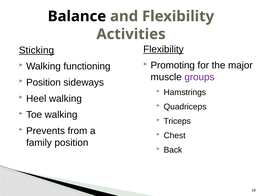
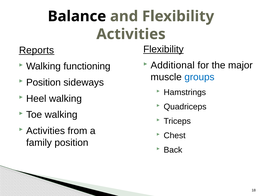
Sticking: Sticking -> Reports (37, 50)
Promoting: Promoting -> Additional (173, 66)
groups colour: purple -> blue (199, 77)
Prevents: Prevents -> Activities (46, 131)
